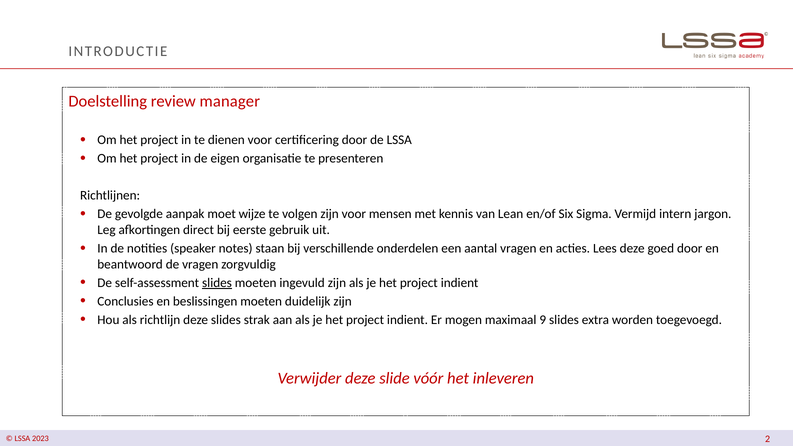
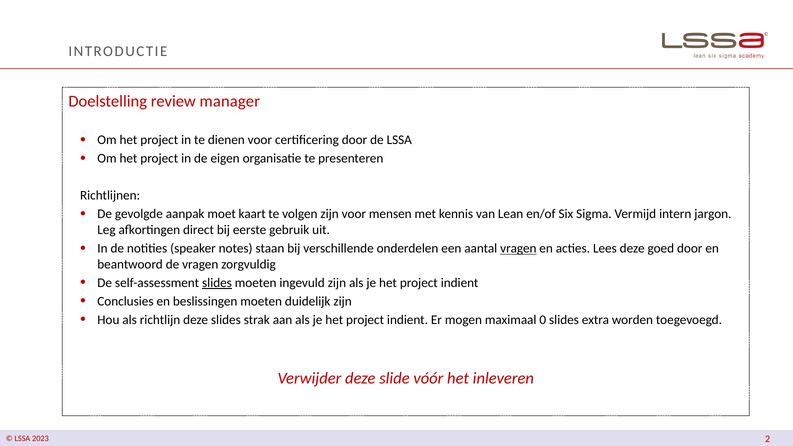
wijze: wijze -> kaart (252, 214)
vragen underline: none -> present (518, 249)
9: 9 -> 0 (543, 320)
